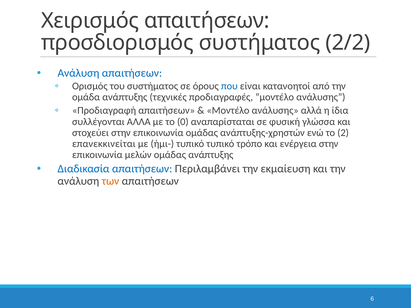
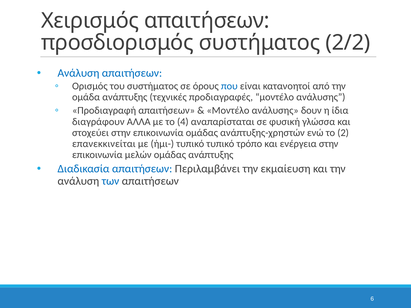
αλλά: αλλά -> δουν (311, 111)
συλλέγονται: συλλέγονται -> διαγράφουν (98, 122)
0: 0 -> 4 (183, 122)
των colour: orange -> blue (111, 181)
